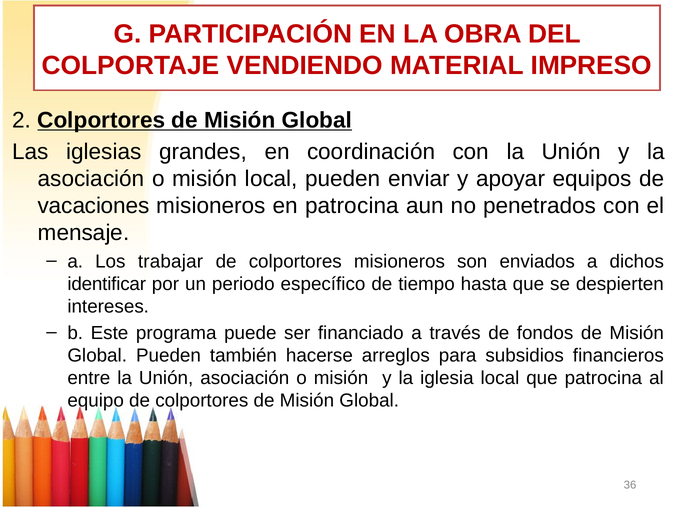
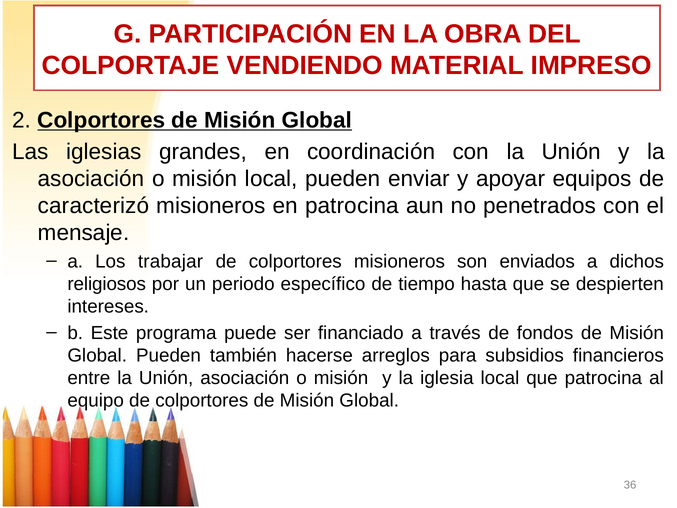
vacaciones: vacaciones -> caracterizó (94, 206)
identificar: identificar -> religiosos (107, 284)
